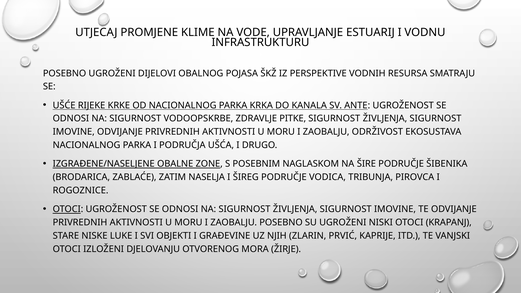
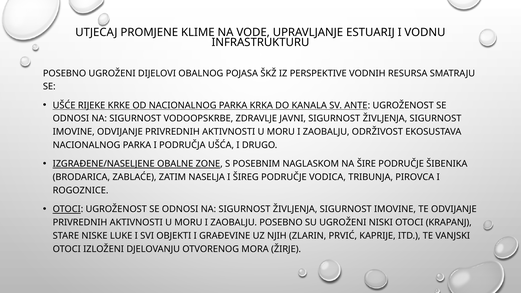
PITKE: PITKE -> JAVNI (293, 119)
